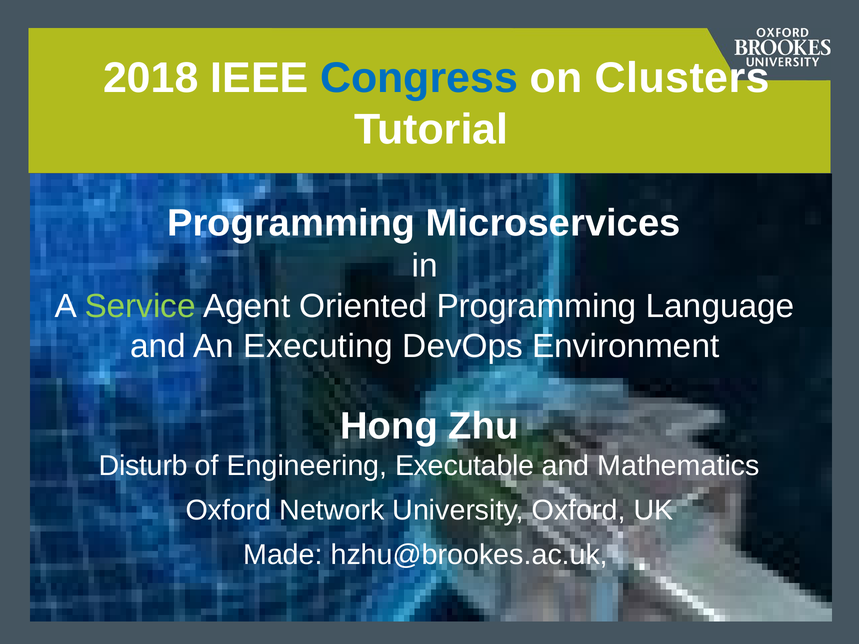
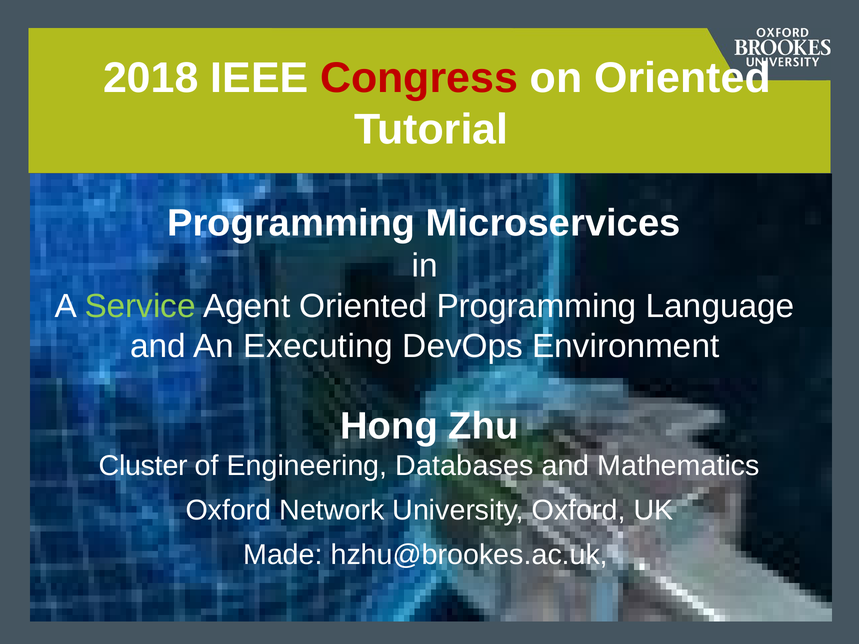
Congress colour: blue -> red (419, 78)
on Clusters: Clusters -> Oriented (683, 78)
Disturb: Disturb -> Cluster (143, 466)
Executable: Executable -> Databases (464, 466)
